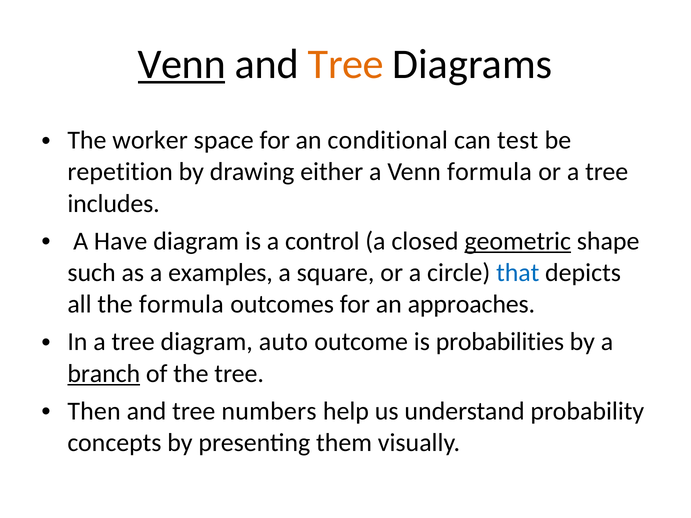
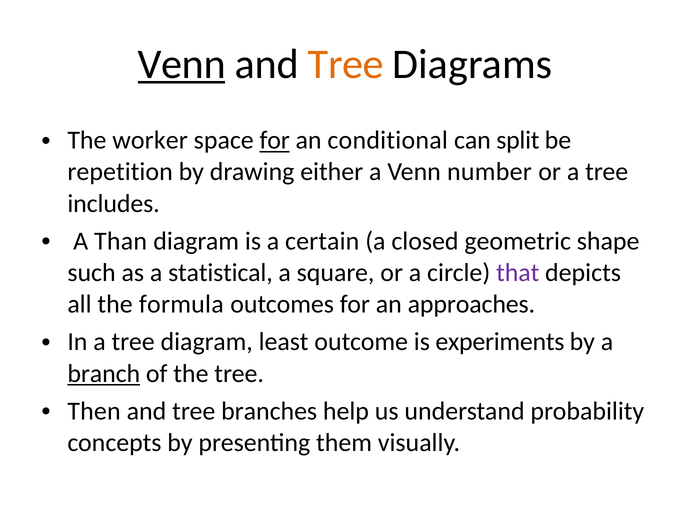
for underline: none -> present (275, 140)
test: test -> split (518, 140)
Venn formula: formula -> number (489, 172)
Have: Have -> Than (121, 241)
control: control -> certain (322, 241)
geometric underline: present -> none (518, 241)
examples: examples -> statistical (220, 273)
that colour: blue -> purple (518, 273)
auto: auto -> least (284, 342)
probabilities: probabilities -> experiments (500, 342)
numbers: numbers -> branches (269, 411)
